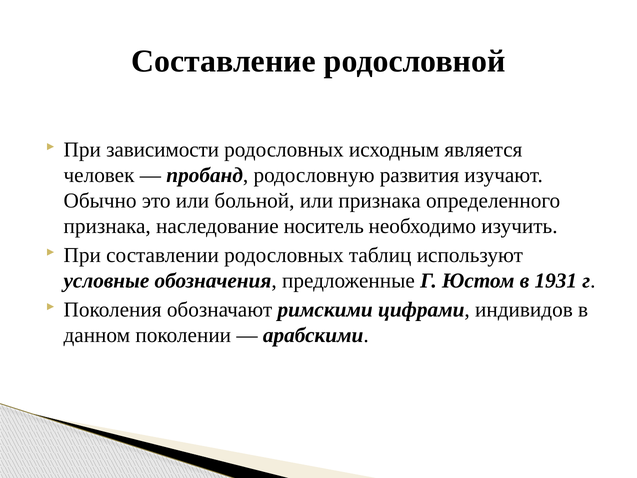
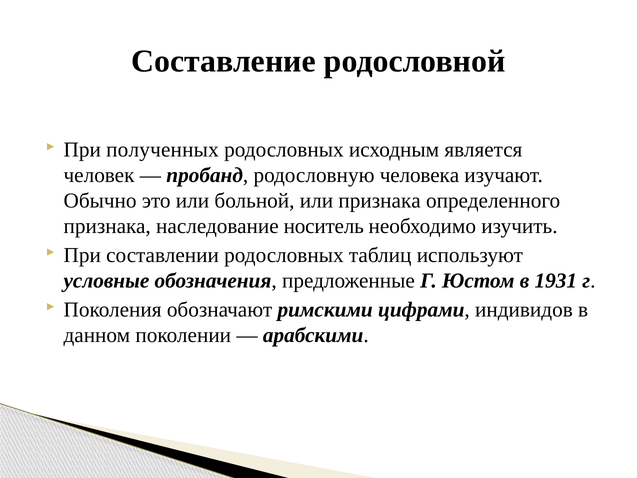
зависимости: зависимости -> полученных (162, 150)
развития: развития -> человека (419, 175)
